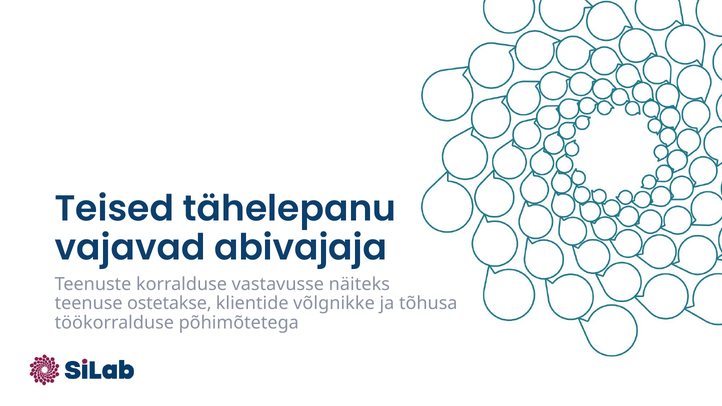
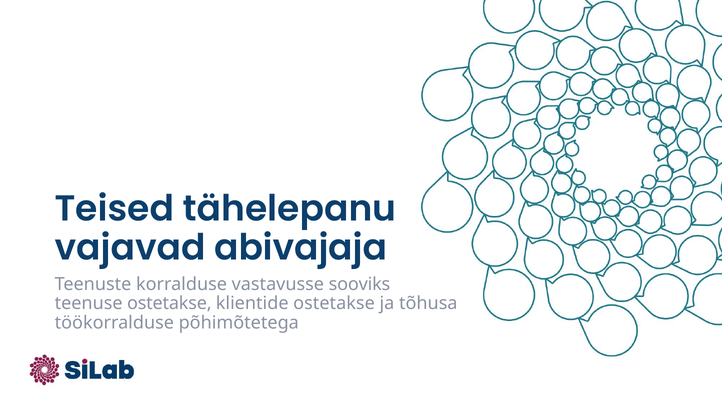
näiteks: näiteks -> sooviks (359, 284)
klientide võlgnikke: võlgnikke -> ostetakse (334, 304)
